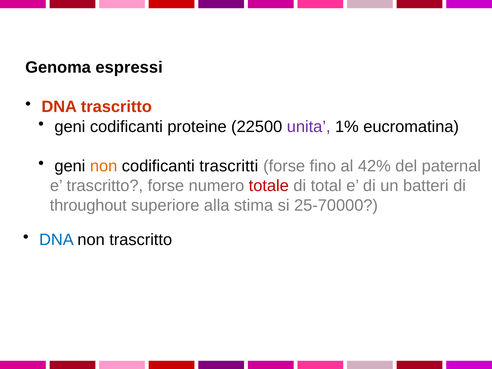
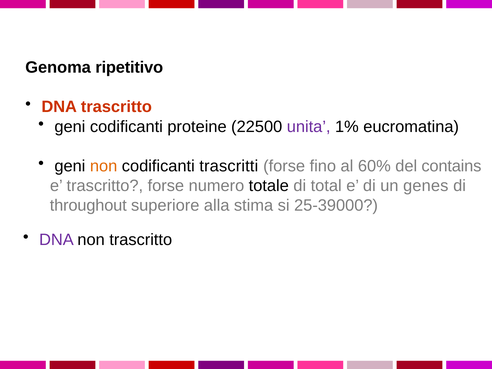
espressi: espressi -> ripetitivo (129, 68)
42%: 42% -> 60% (374, 166)
paternal: paternal -> contains (451, 166)
totale colour: red -> black (269, 186)
batteri: batteri -> genes (426, 186)
25-70000: 25-70000 -> 25-39000 (336, 205)
DNA colour: blue -> purple (56, 240)
